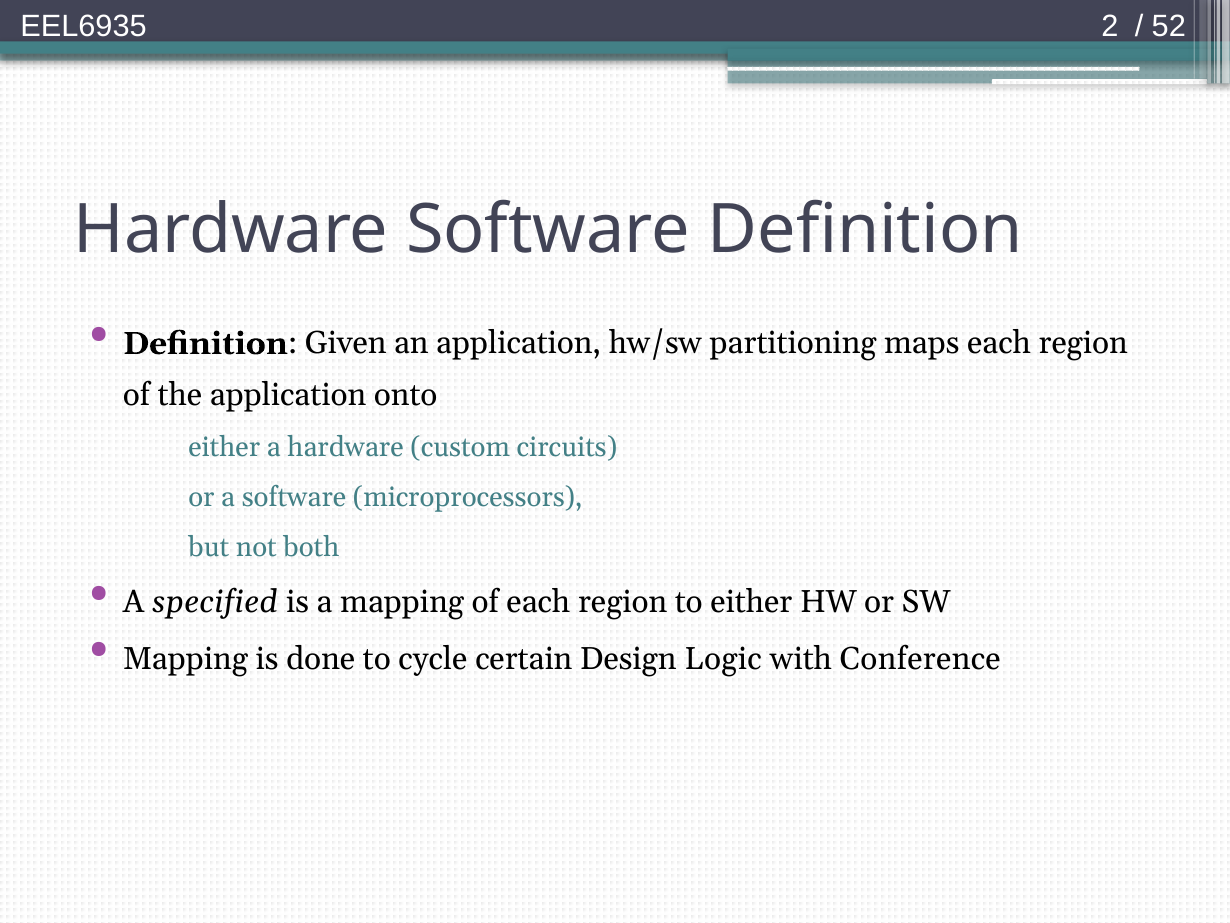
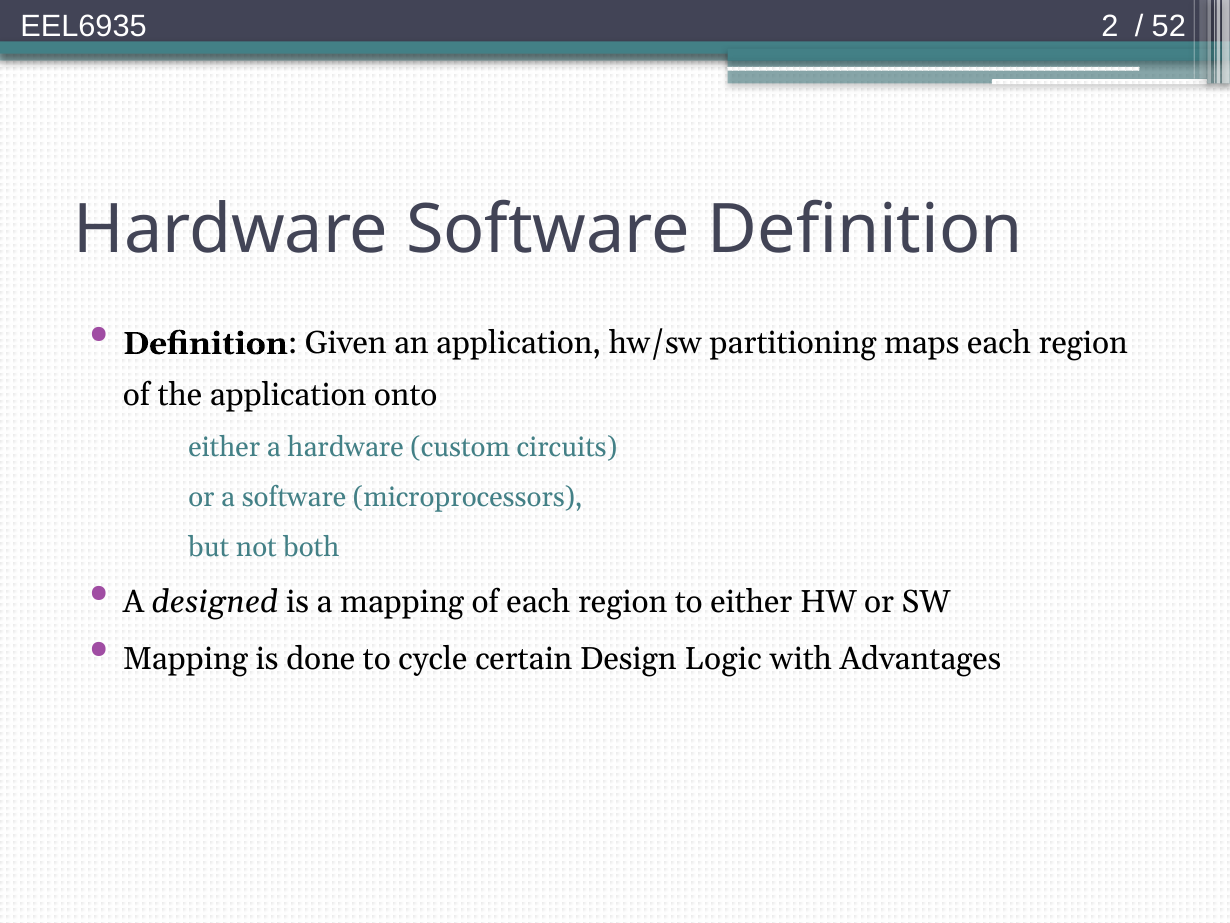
specified: specified -> designed (215, 602)
Conference: Conference -> Advantages (920, 659)
